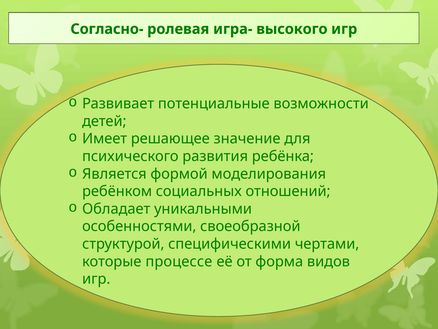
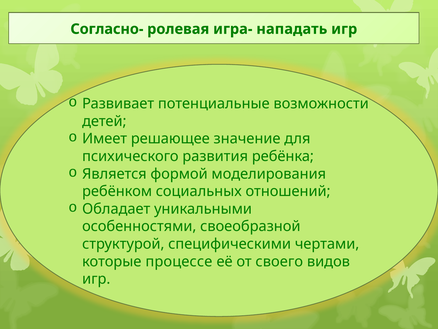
высокого: высокого -> нападать (292, 29)
форма: форма -> своего (279, 261)
